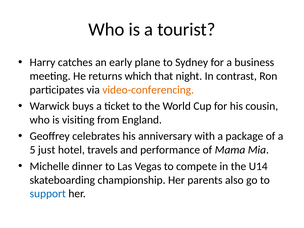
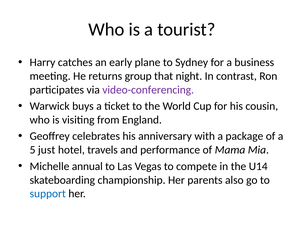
which: which -> group (138, 76)
video-conferencing colour: orange -> purple (148, 90)
dinner: dinner -> annual (87, 166)
